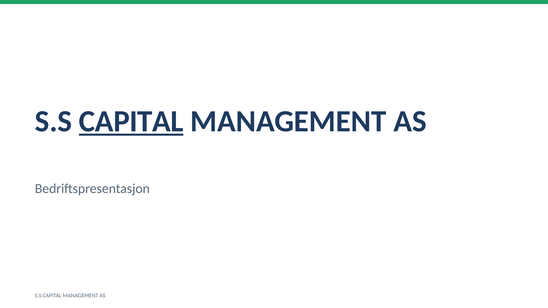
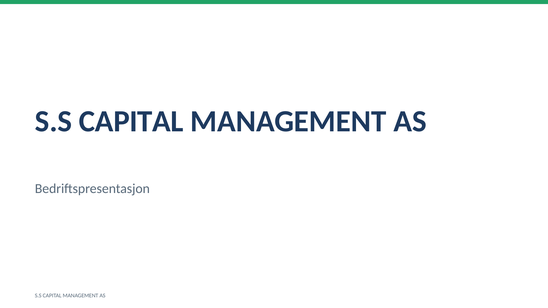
CAPITAL underline: present -> none (131, 122)
